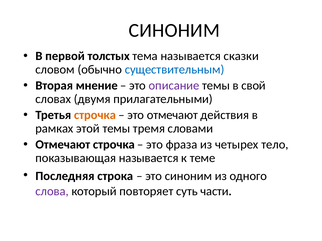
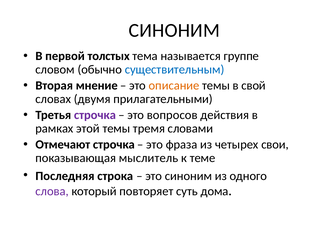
сказки: сказки -> группе (241, 56)
описание colour: purple -> orange (174, 86)
строчка colour: orange -> purple (95, 115)
это отмечают: отмечают -> вопросов (172, 115)
тело: тело -> свои (275, 145)
показывающая называется: называется -> мыслитель (149, 158)
части: части -> дома (215, 192)
